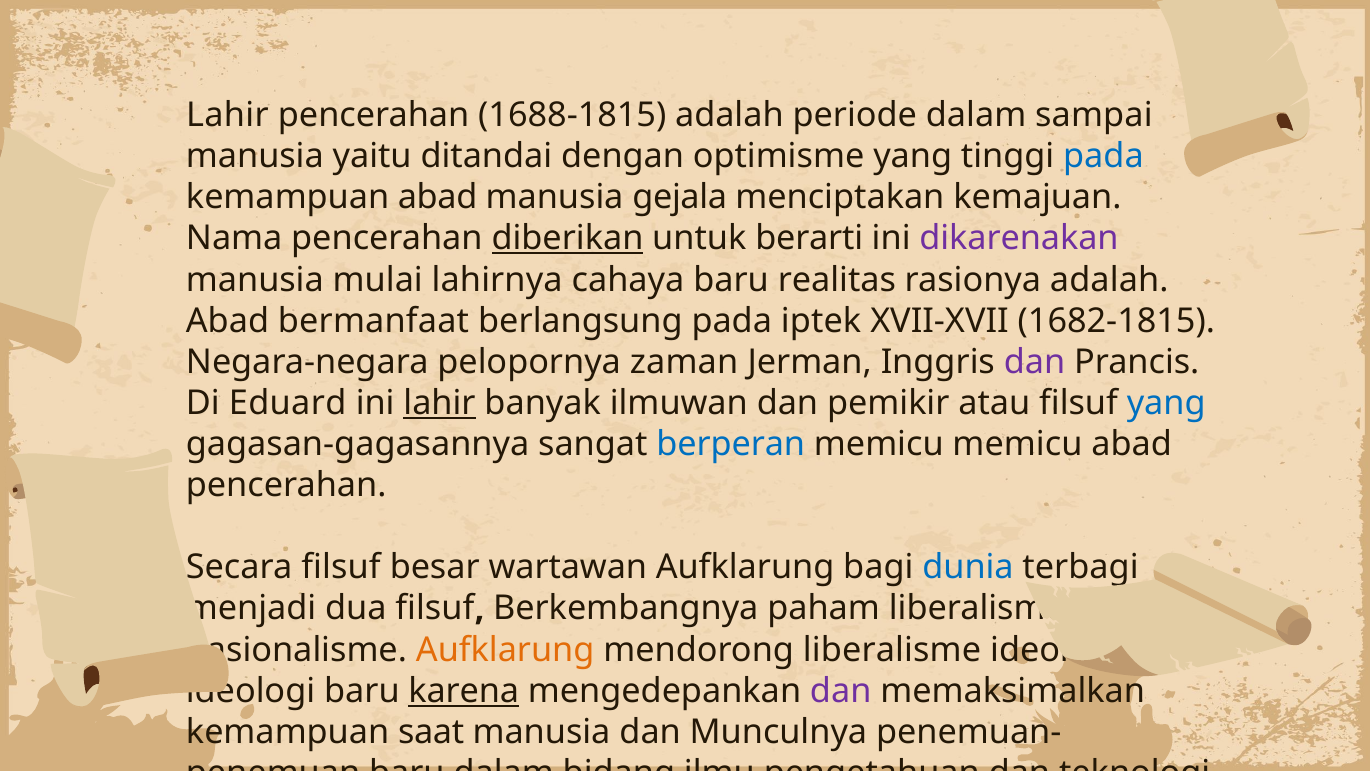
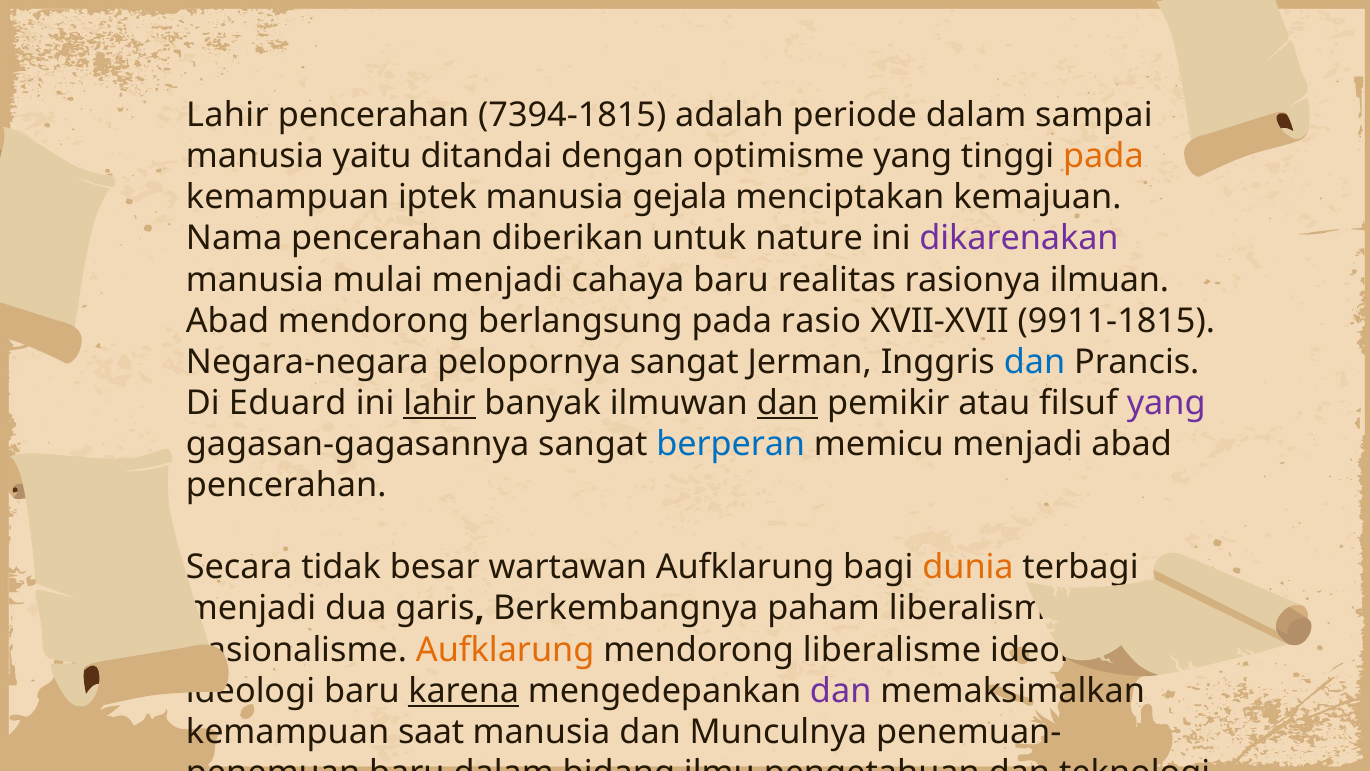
1688-1815: 1688-1815 -> 7394-1815 (572, 115)
pada colour: blue -> orange (1103, 156)
kemampuan abad: abad -> iptek (438, 197)
diberikan underline: present -> none (567, 238)
berarti: berarti -> nature (809, 238)
mulai lahirnya: lahirnya -> menjadi (497, 280)
rasionya adalah: adalah -> ilmuan (1109, 280)
Abad bermanfaat: bermanfaat -> mendorong (374, 321)
pada iptek: iptek -> rasio (821, 321)
1682-1815: 1682-1815 -> 9911-1815 (1116, 321)
pelopornya zaman: zaman -> sangat (684, 362)
dan colour: purple -> blue (1034, 362)
dan underline: none -> present (787, 403)
yang colour: blue -> purple (1166, 403)
memicu memicu: memicu -> menjadi (1018, 444)
filsuf: filsuf -> tidak (341, 567)
dunia colour: blue -> orange (968, 567)
dua filsuf: filsuf -> garis (435, 608)
